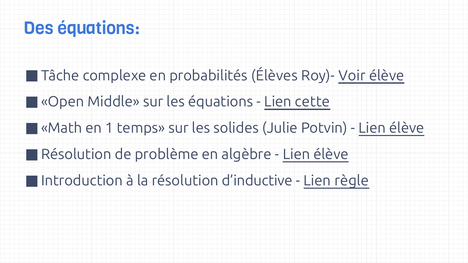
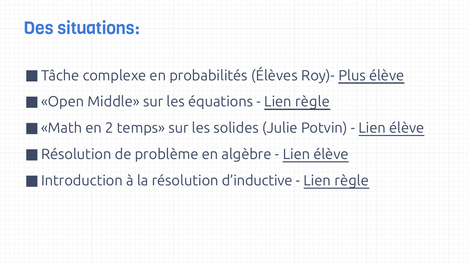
Des équations: équations -> situations (99, 28)
Voir: Voir -> Plus (352, 76)
cette: cette -> règle (312, 102)
1: 1 -> 2 (109, 128)
